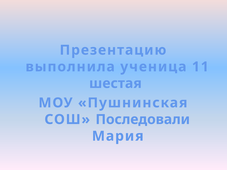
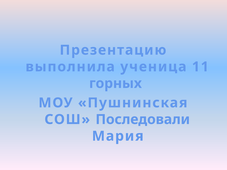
шестая: шестая -> горных (115, 84)
